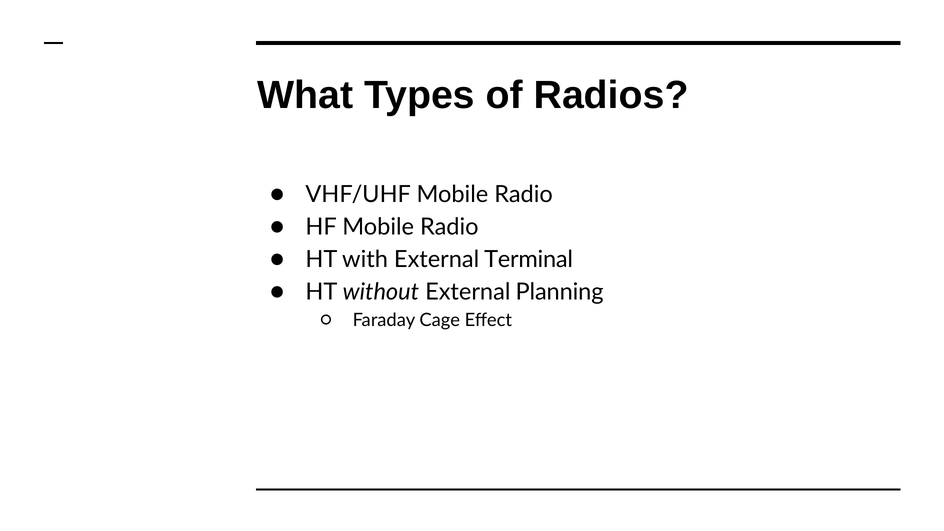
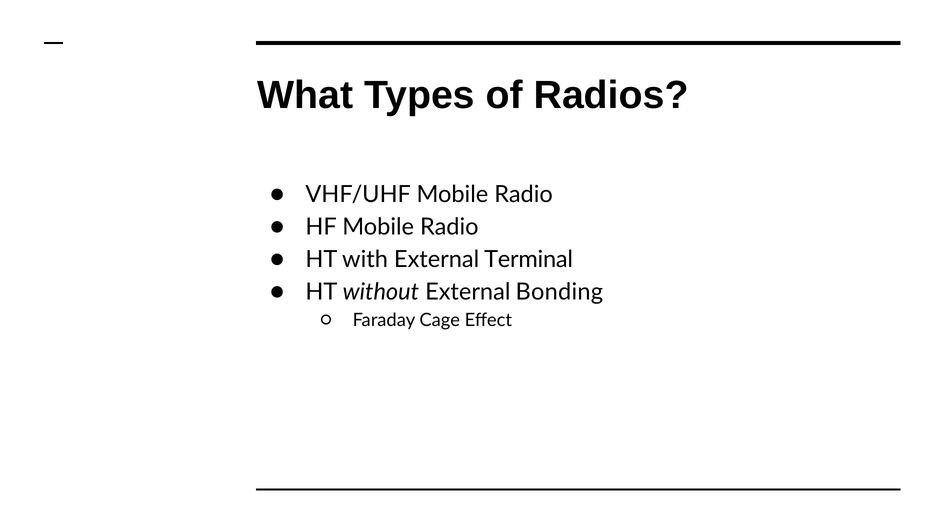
Planning: Planning -> Bonding (559, 292)
